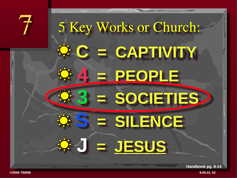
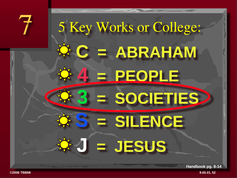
Church: Church -> College (177, 27)
CAPTIVITY: CAPTIVITY -> ABRAHAM (156, 52)
JESUS underline: present -> none (140, 147)
